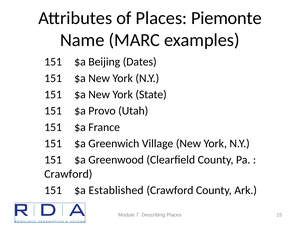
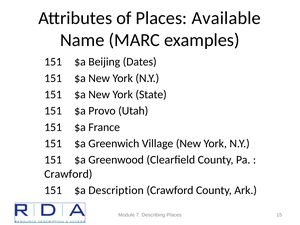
Piemonte: Piemonte -> Available (226, 18)
Established: Established -> Description (116, 190)
